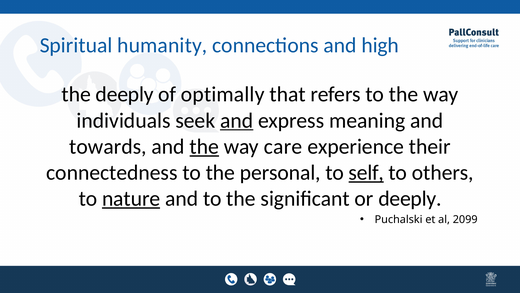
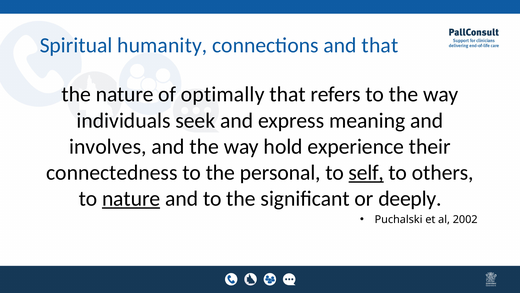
and high: high -> that (380, 45)
the deeply: deeply -> nature (125, 94)
and underline: present -> none (237, 120)
towards: towards -> involves (108, 146)
the underline: present -> none (204, 146)
care: care -> hold (283, 146)
2099: 2099 -> 2002 (465, 219)
